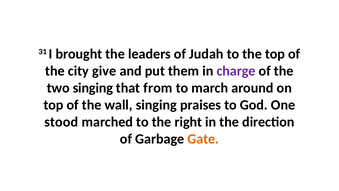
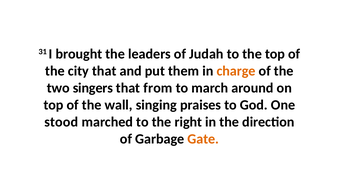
city give: give -> that (104, 71)
charge colour: purple -> orange (236, 71)
two singing: singing -> singers (93, 88)
